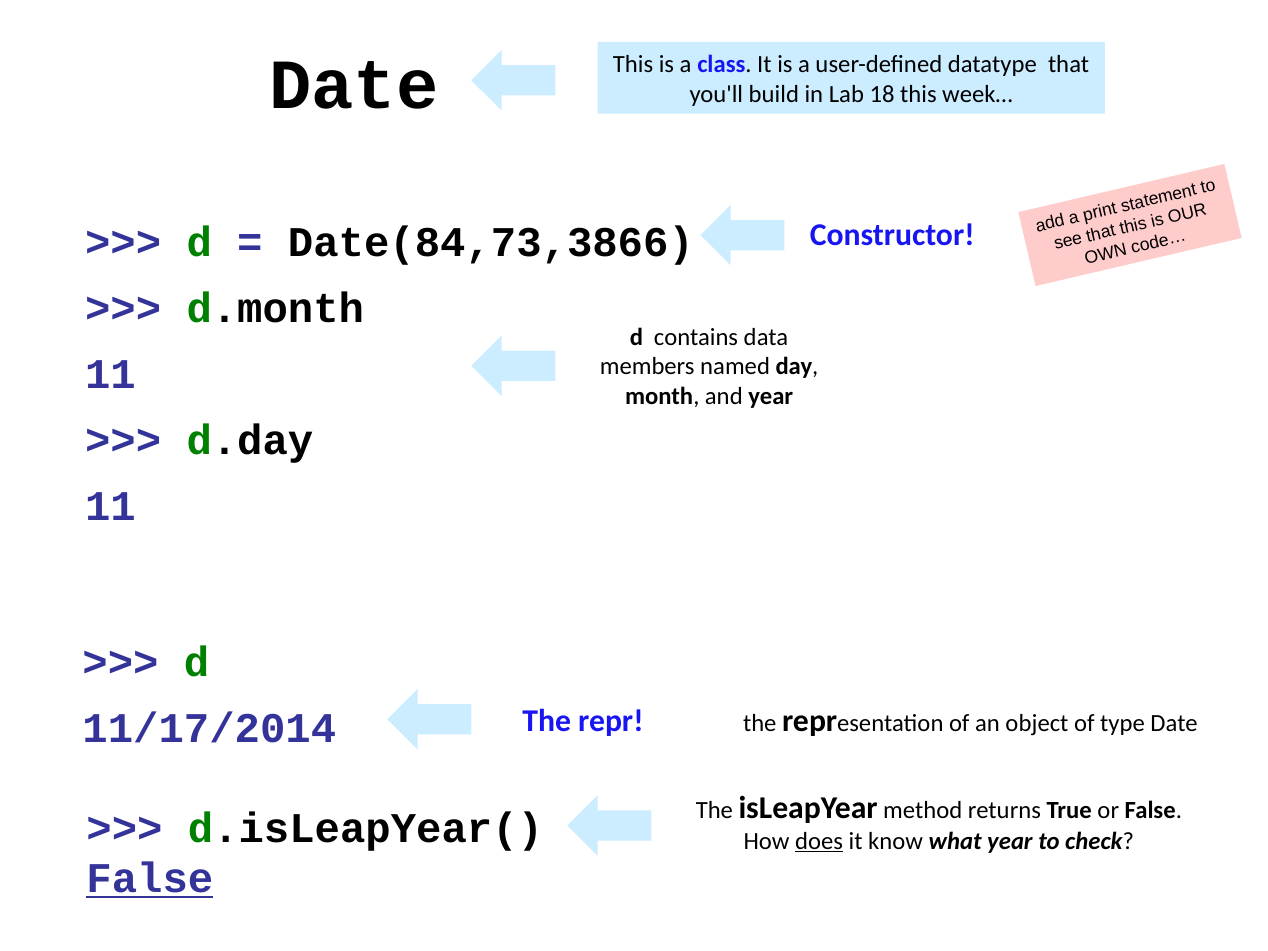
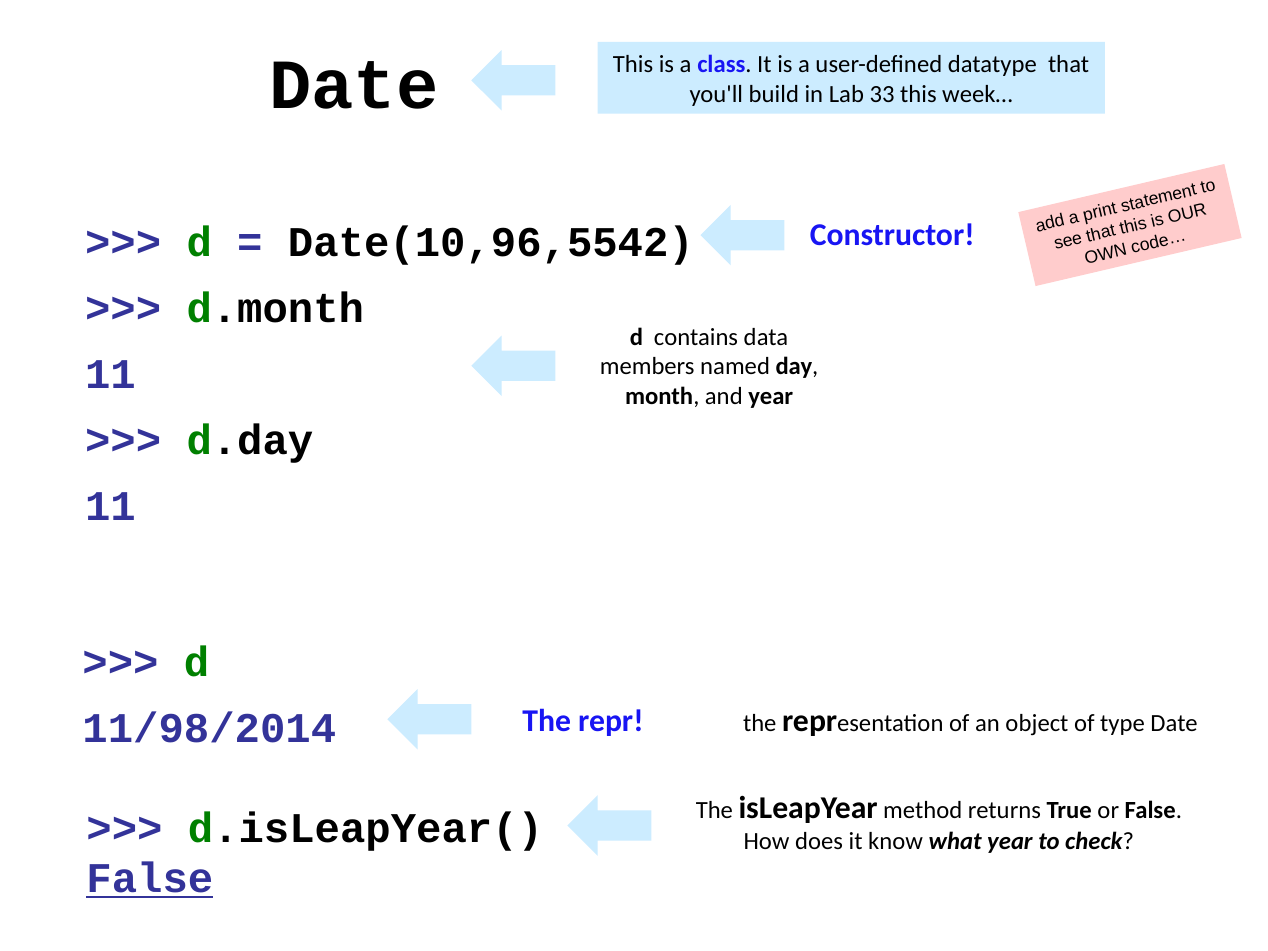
18: 18 -> 33 (882, 94)
Date(84,73,3866: Date(84,73,3866 -> Date(10,96,5542 (491, 243)
11/17/2014: 11/17/2014 -> 11/98/2014 (209, 728)
does underline: present -> none (819, 841)
